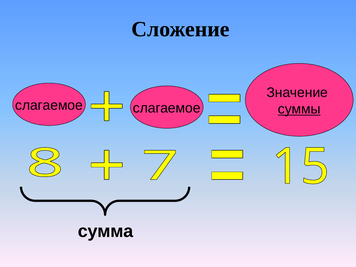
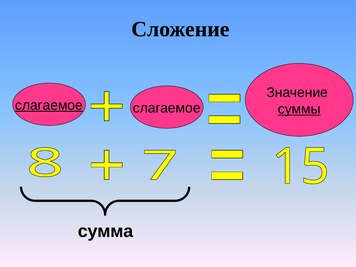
слагаемое underline: none -> present (49, 105)
